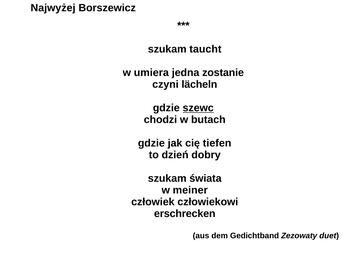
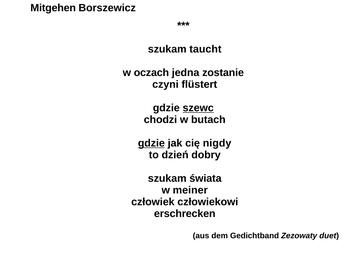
Najwyżej: Najwyżej -> Mitgehen (53, 8)
umiera: umiera -> oczach (151, 73)
lächeln: lächeln -> flüstert (199, 84)
gdzie underline: none -> present (151, 143)
tiefen: tiefen -> nigdy (217, 143)
